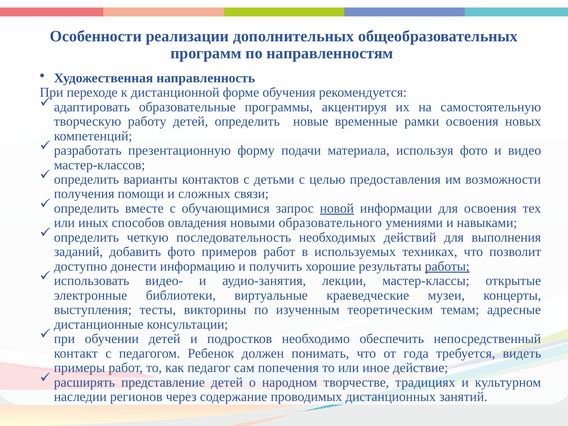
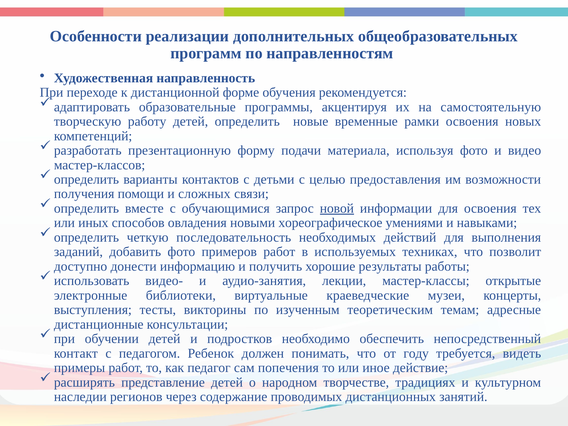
образовательного: образовательного -> хореографическое (330, 223)
работы underline: present -> none (447, 266)
года: года -> году (416, 353)
